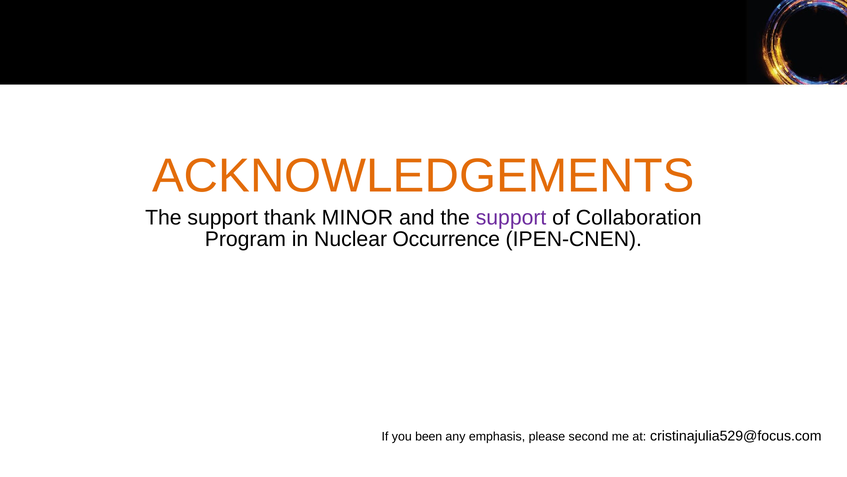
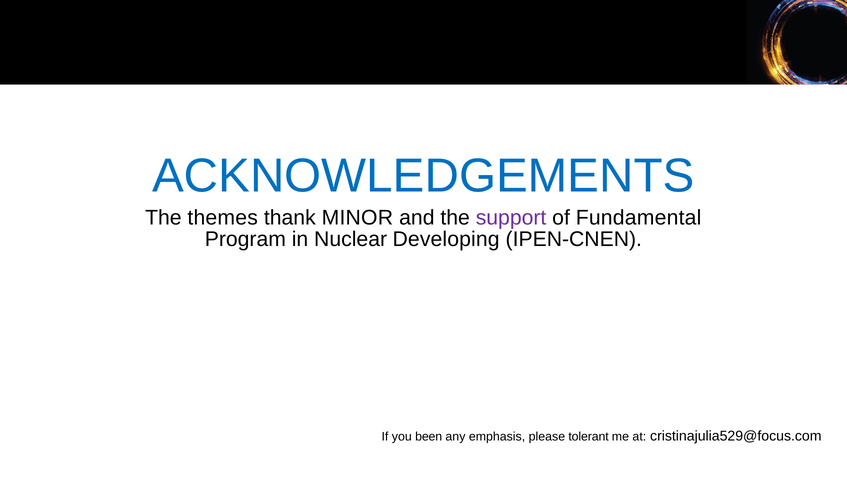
ACKNOWLEDGEMENTS colour: orange -> blue (423, 176)
support: support -> themes (223, 218)
Collaboration: Collaboration -> Fundamental (639, 218)
Occurrence: Occurrence -> Developing (446, 239)
second: second -> tolerant (589, 436)
